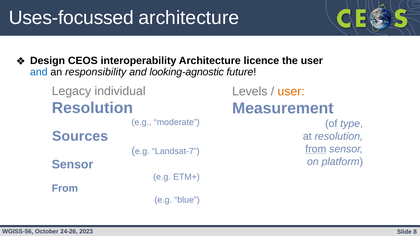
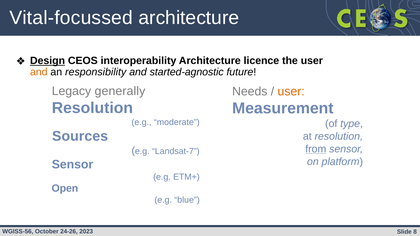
Uses-focussed: Uses-focussed -> Vital-focussed (71, 18)
Design underline: none -> present (48, 61)
and colour: blue -> orange (39, 72)
looking-agnostic: looking-agnostic -> started-agnostic (187, 72)
individual: individual -> generally (120, 91)
Levels: Levels -> Needs (250, 92)
From: From -> Open (65, 189)
